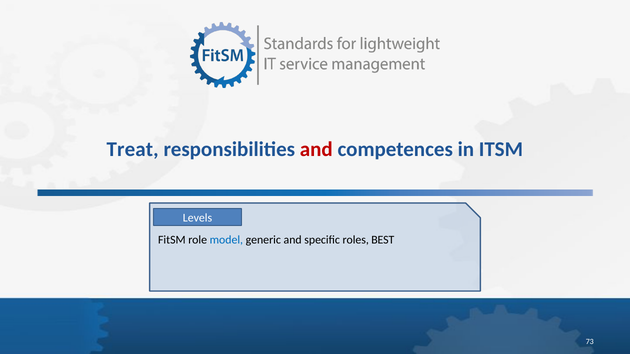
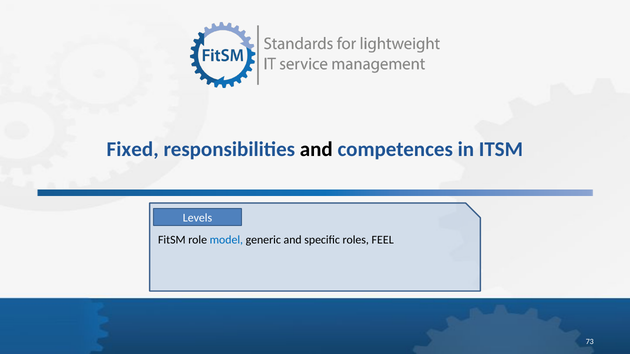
Treat: Treat -> Fixed (133, 150)
and colour: red -> black (316, 150)
BEST: BEST -> FEEL (383, 240)
